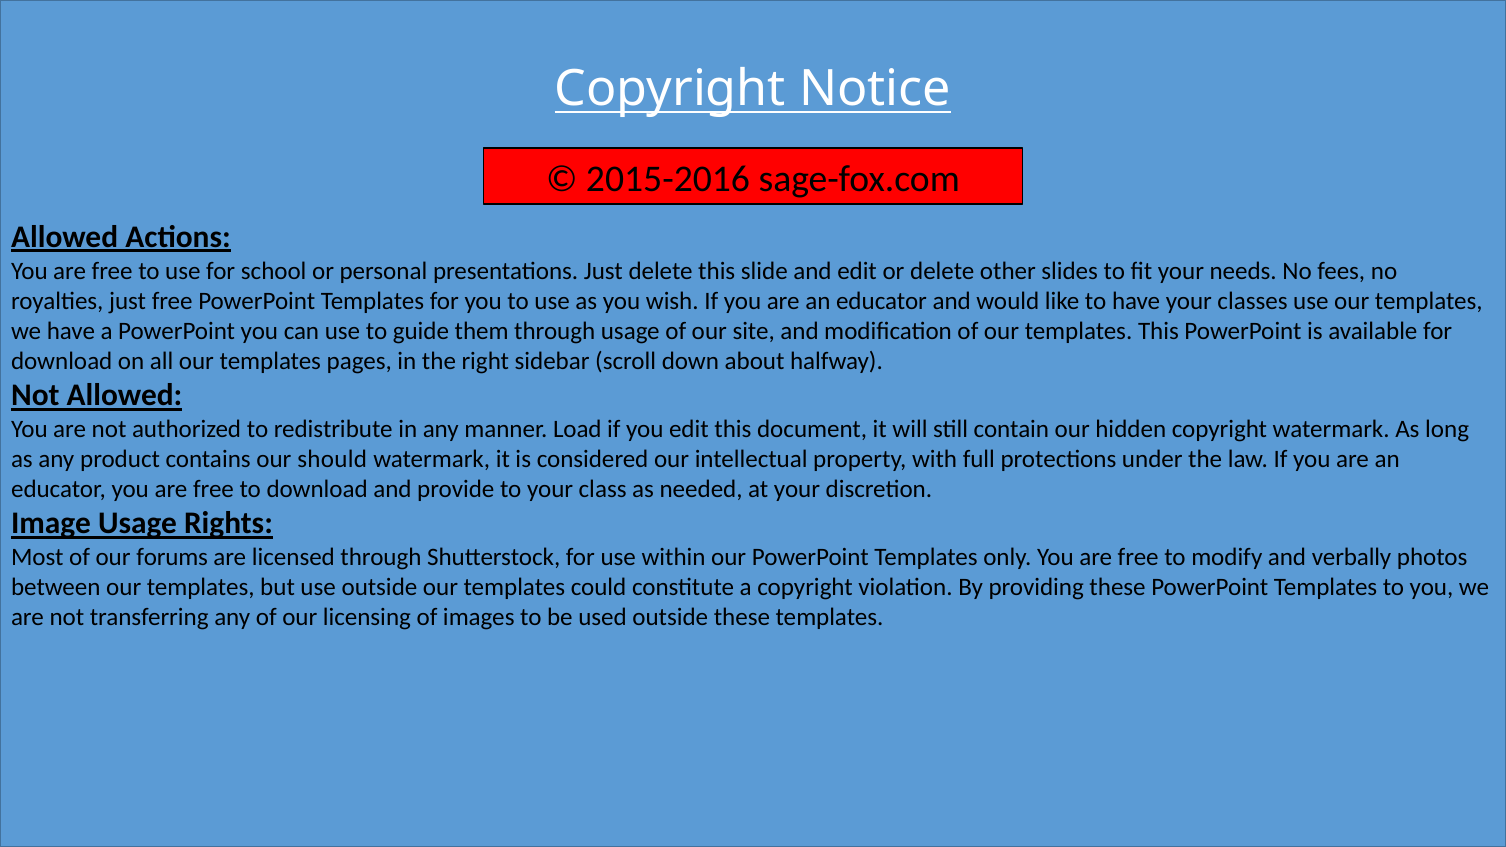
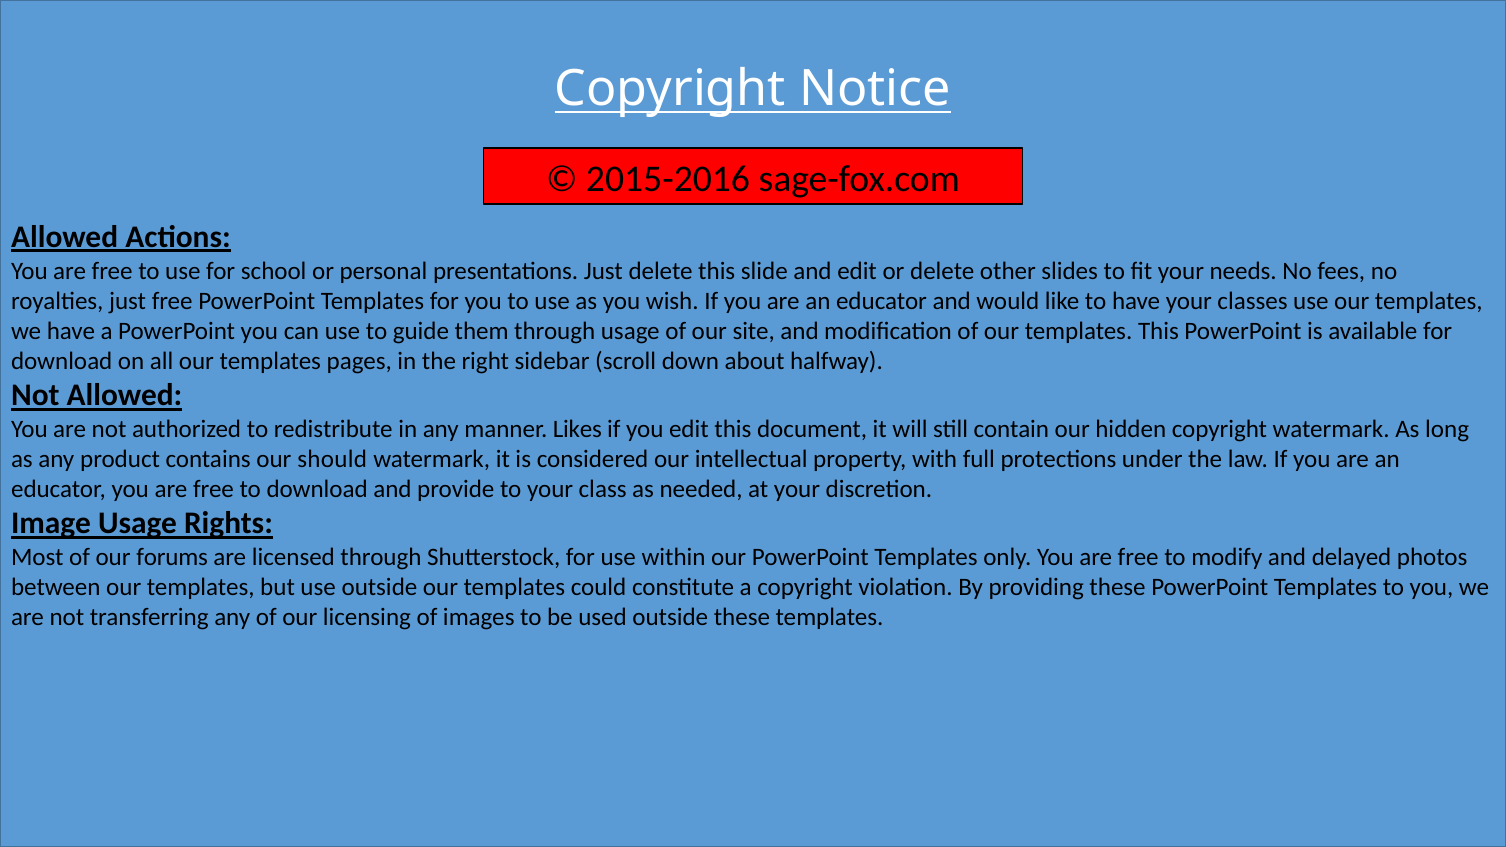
Load: Load -> Likes (577, 429)
verbally: verbally -> delayed (1352, 557)
